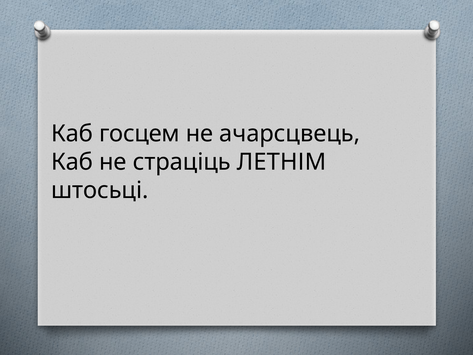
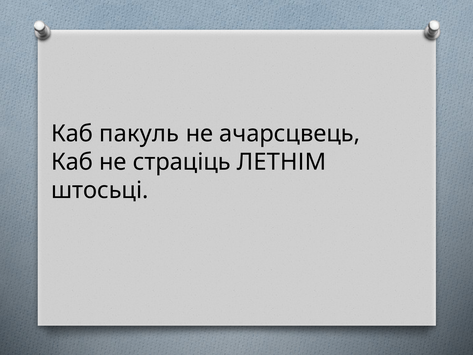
госцем: госцем -> пакуль (139, 133)
